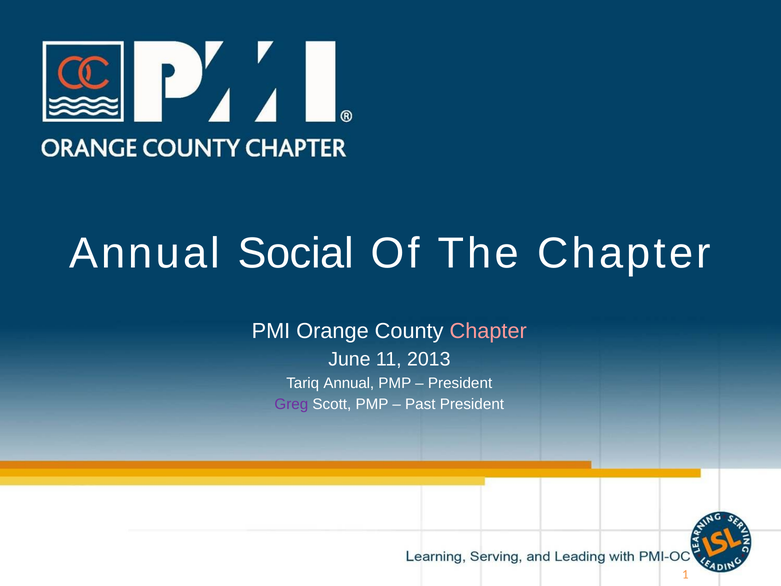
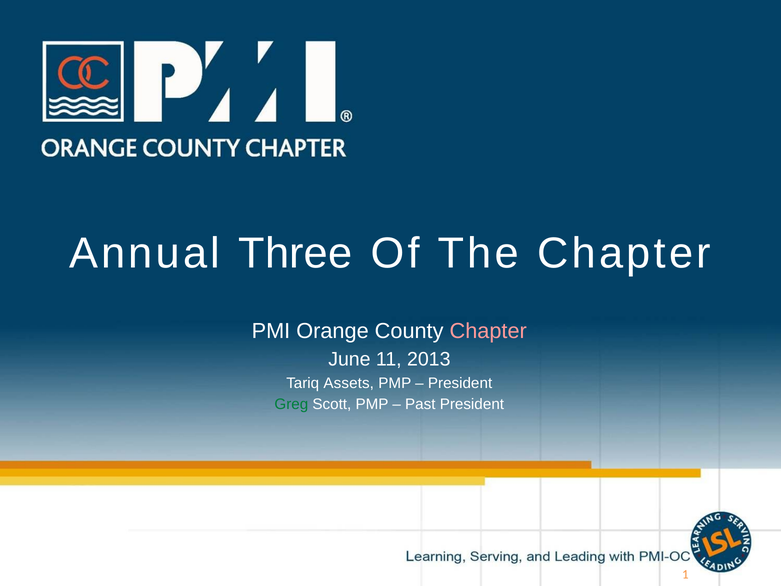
Social: Social -> Three (295, 254)
Tariq Annual: Annual -> Assets (349, 383)
Greg colour: purple -> green (291, 404)
